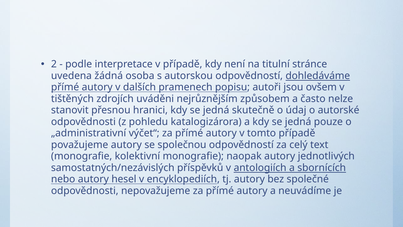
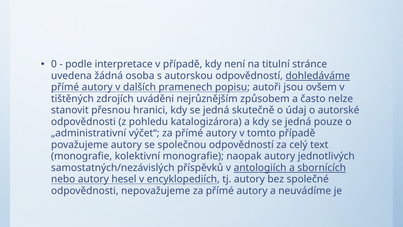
2: 2 -> 0 (54, 64)
